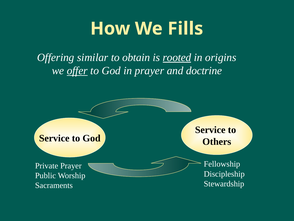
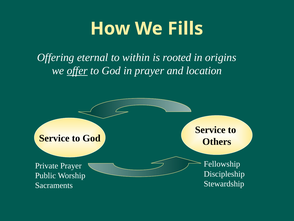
similar: similar -> eternal (93, 57)
obtain: obtain -> within (136, 57)
rooted underline: present -> none (177, 57)
doctrine: doctrine -> location (204, 71)
